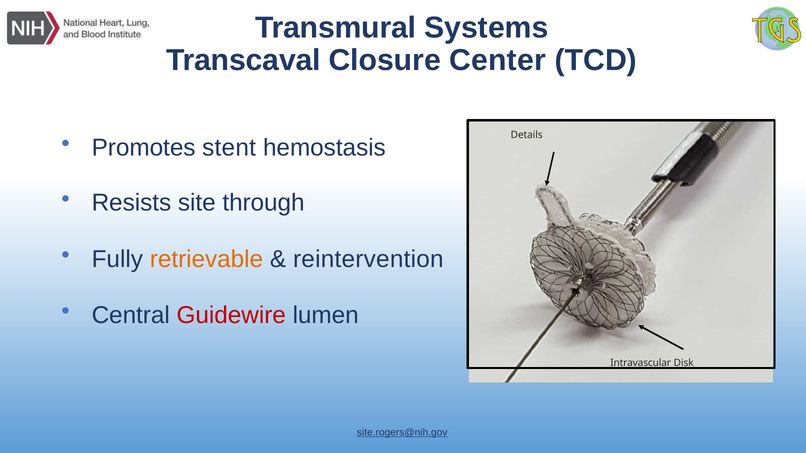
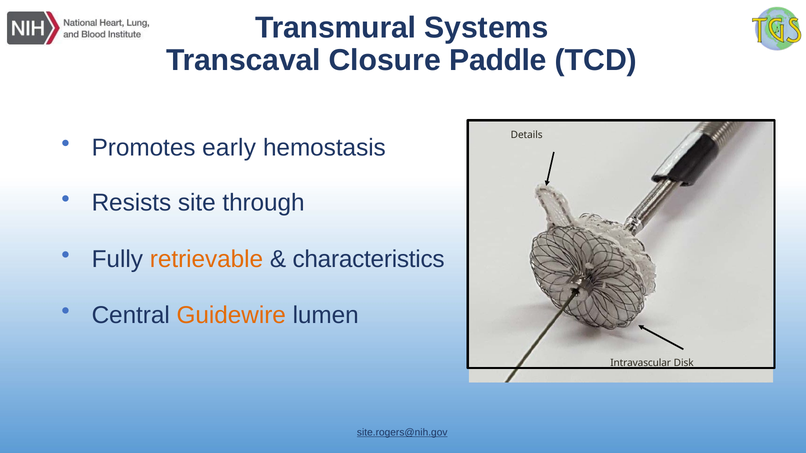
Center: Center -> Paddle (498, 60)
stent: stent -> early (229, 148)
reintervention: reintervention -> characteristics (369, 259)
Guidewire colour: red -> orange (231, 316)
